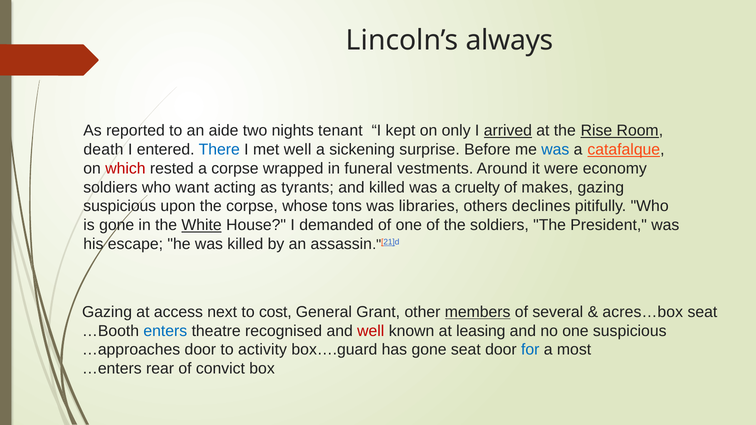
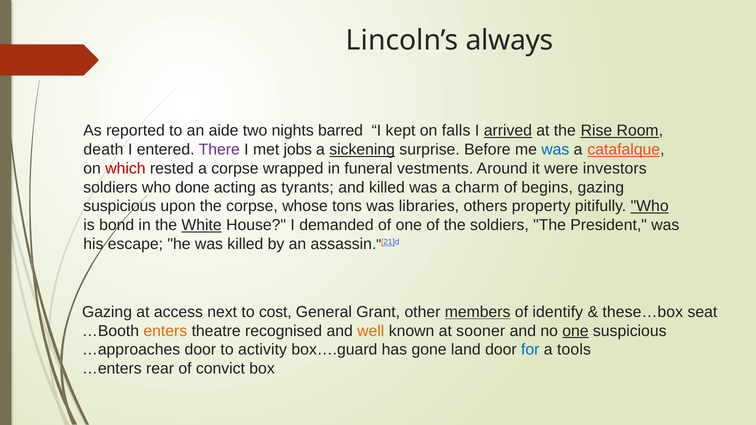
tenant: tenant -> barred (341, 131)
only: only -> falls (456, 131)
There colour: blue -> purple (219, 150)
met well: well -> jobs (298, 150)
sickening underline: none -> present (362, 150)
economy: economy -> investors (615, 169)
want: want -> done (192, 187)
cruelty: cruelty -> charm (477, 187)
makes: makes -> begins (547, 187)
declines: declines -> property (541, 206)
Who underline: none -> present (650, 206)
is gone: gone -> bond (117, 225)
several: several -> identify (558, 312)
acres…box: acres…box -> these…box (643, 312)
enters colour: blue -> orange (165, 331)
well colour: red -> orange (371, 331)
leasing: leasing -> sooner (481, 331)
one underline: none -> present (575, 331)
gone seat: seat -> land (466, 350)
most: most -> tools (574, 350)
